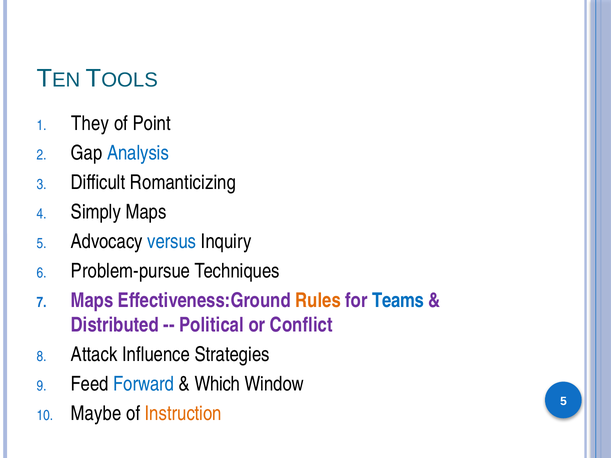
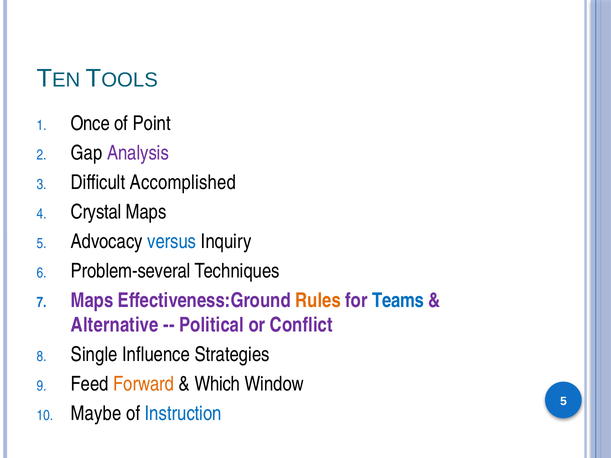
They: They -> Once (90, 124)
Analysis colour: blue -> purple (138, 153)
Romanticizing: Romanticizing -> Accomplished (183, 183)
Simply: Simply -> Crystal (96, 212)
Problem-pursue: Problem-pursue -> Problem-several (131, 271)
Distributed: Distributed -> Alternative (115, 325)
Attack: Attack -> Single (94, 355)
Forward colour: blue -> orange (144, 384)
Instruction colour: orange -> blue (183, 414)
